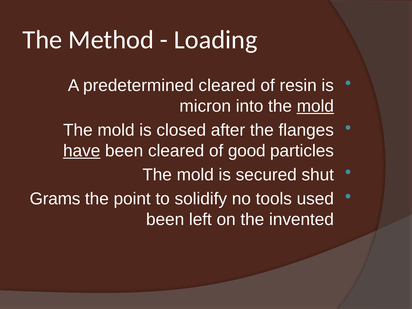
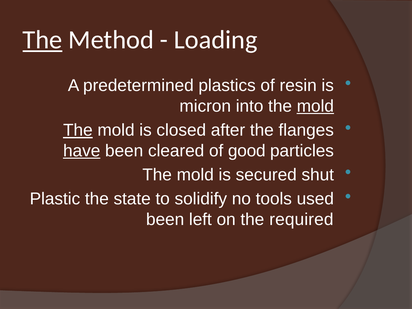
The underline: none -> present (42, 40)
predetermined cleared: cleared -> plastics (227, 86)
The underline: none -> present (78, 130)
Grams: Grams -> Plastic (55, 199)
point: point -> state (132, 199)
invented: invented -> required (301, 220)
